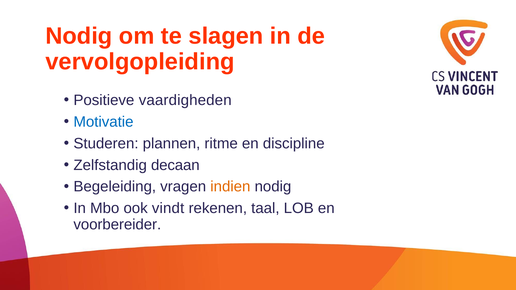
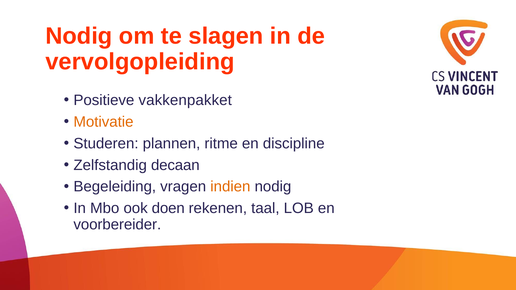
vaardigheden: vaardigheden -> vakkenpakket (185, 100)
Motivatie colour: blue -> orange (103, 122)
vindt: vindt -> doen (168, 208)
